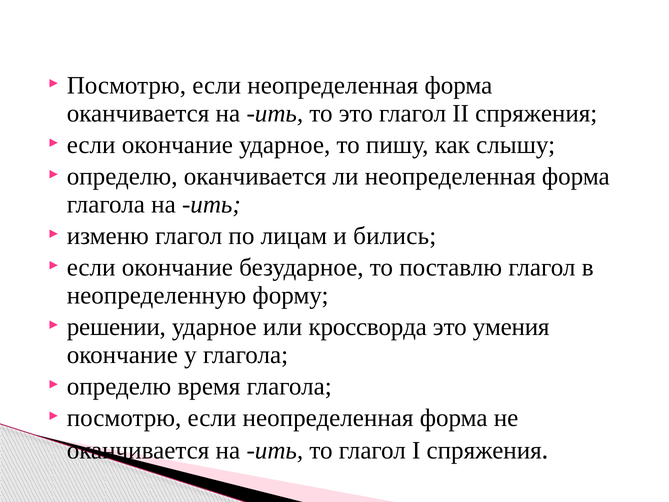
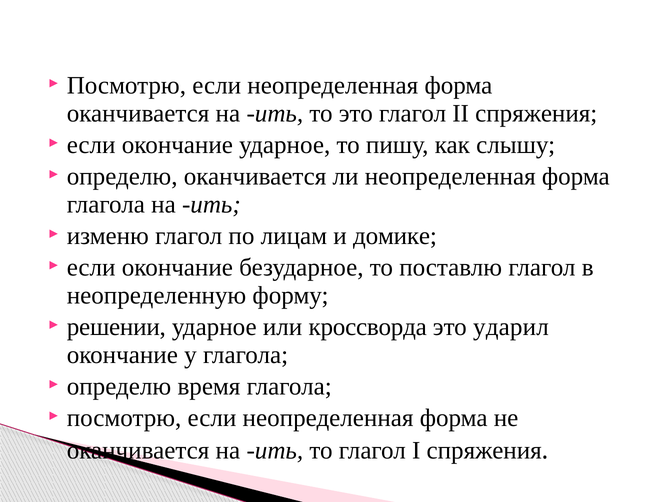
бились: бились -> домике (395, 236)
умения: умения -> ударил (511, 327)
